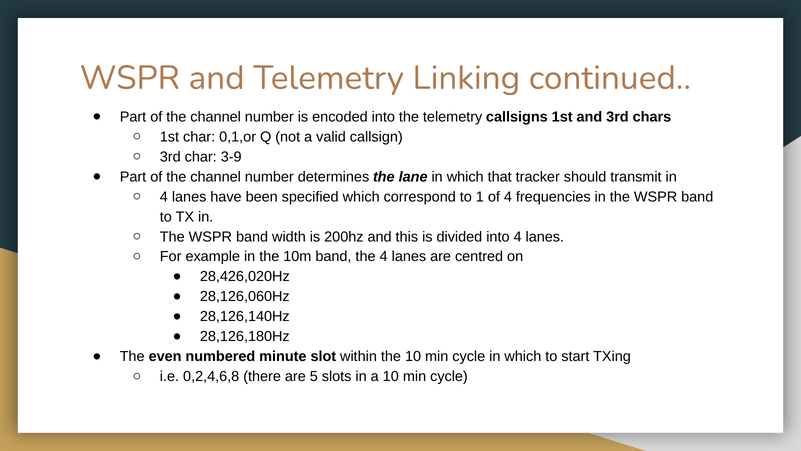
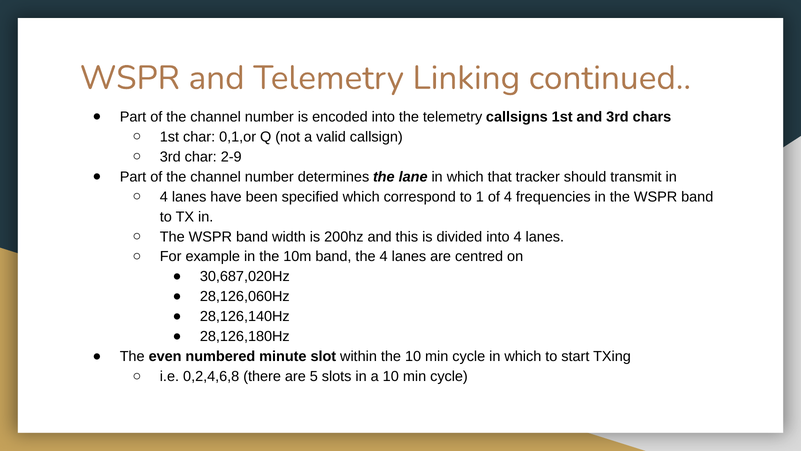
3-9: 3-9 -> 2-9 (231, 157)
28,426,020Hz: 28,426,020Hz -> 30,687,020Hz (245, 276)
